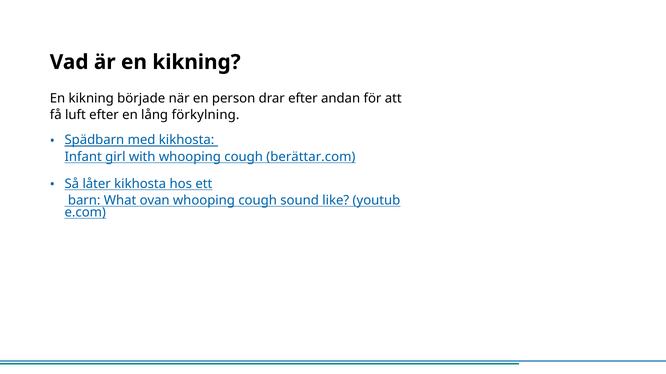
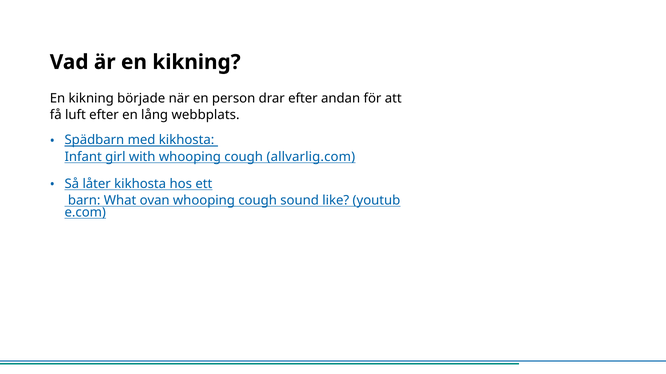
förkylning: förkylning -> webbplats (206, 115)
berättar.com: berättar.com -> allvarlig.com (311, 157)
